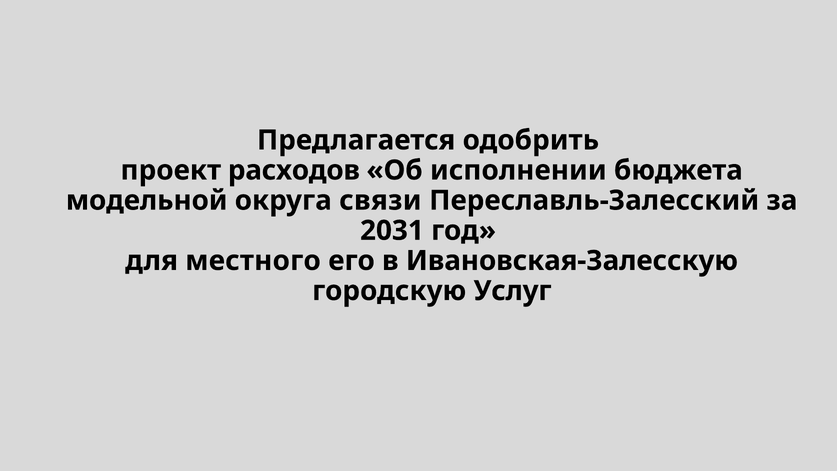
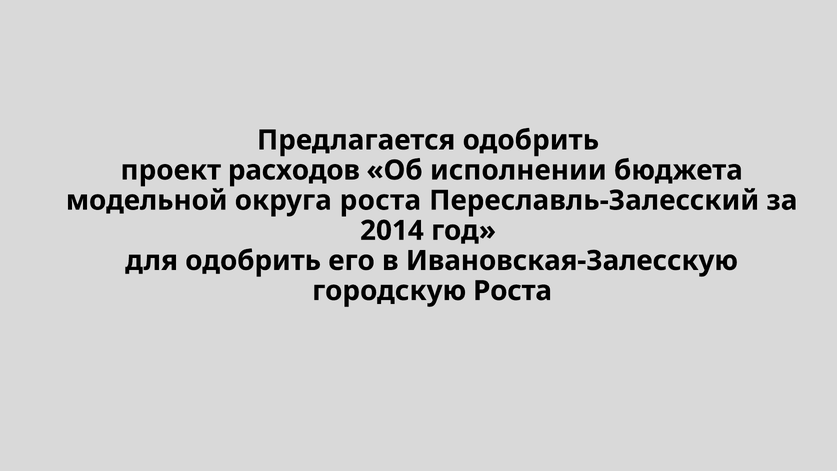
округа связи: связи -> роста (380, 200)
2031: 2031 -> 2014 (392, 231)
для местного: местного -> одобрить (253, 261)
городскую Услуг: Услуг -> Роста (513, 291)
